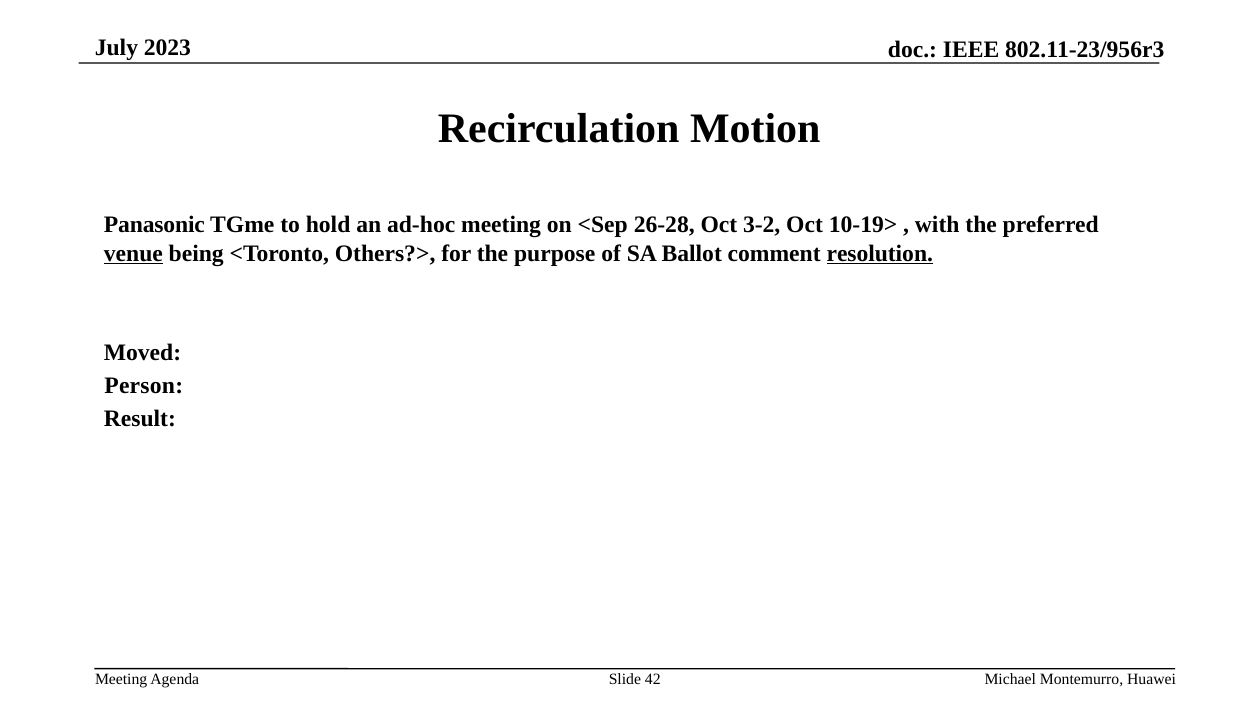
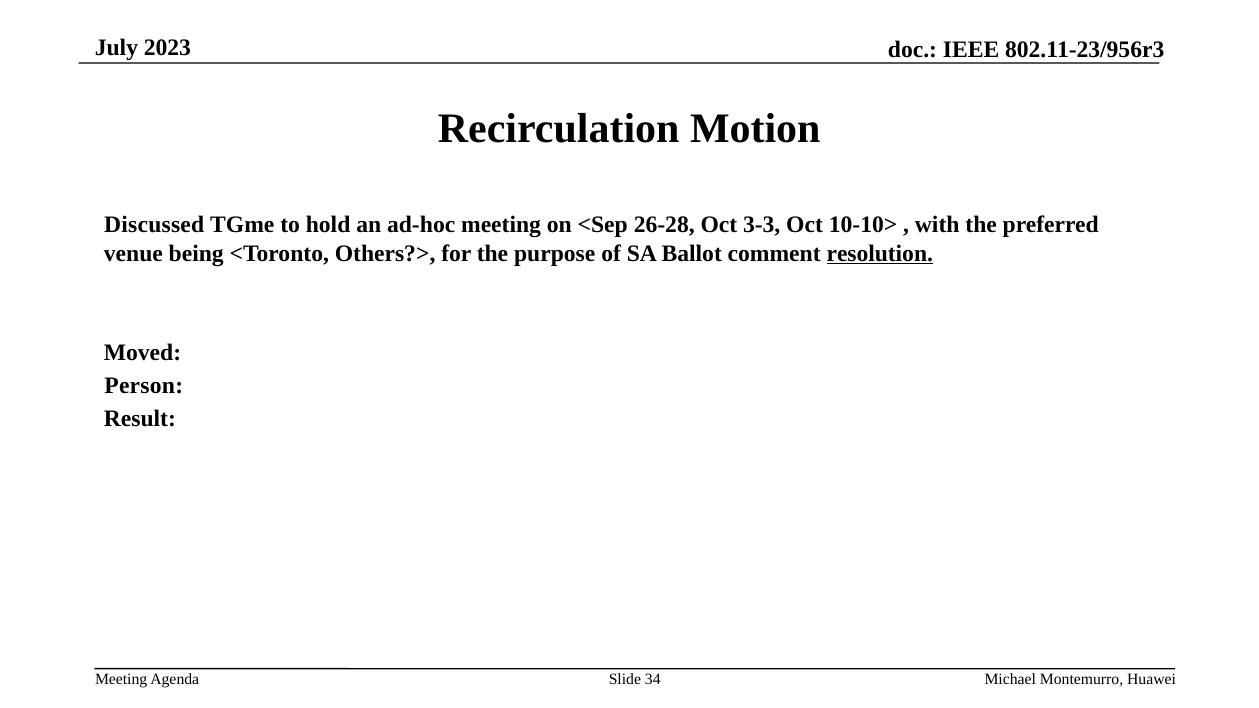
Panasonic: Panasonic -> Discussed (154, 225)
3-2: 3-2 -> 3-3 (762, 225)
10-19>: 10-19> -> 10-10> (863, 225)
venue underline: present -> none (133, 253)
42: 42 -> 34 (653, 679)
